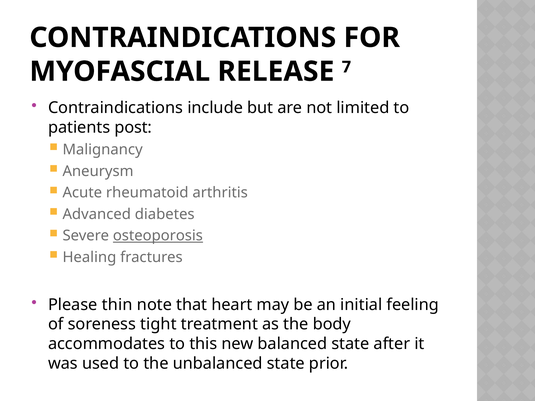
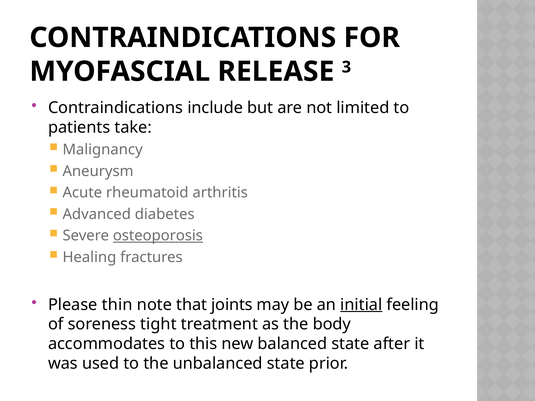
7: 7 -> 3 (346, 67)
post: post -> take (133, 127)
heart: heart -> joints (232, 305)
initial underline: none -> present (361, 305)
